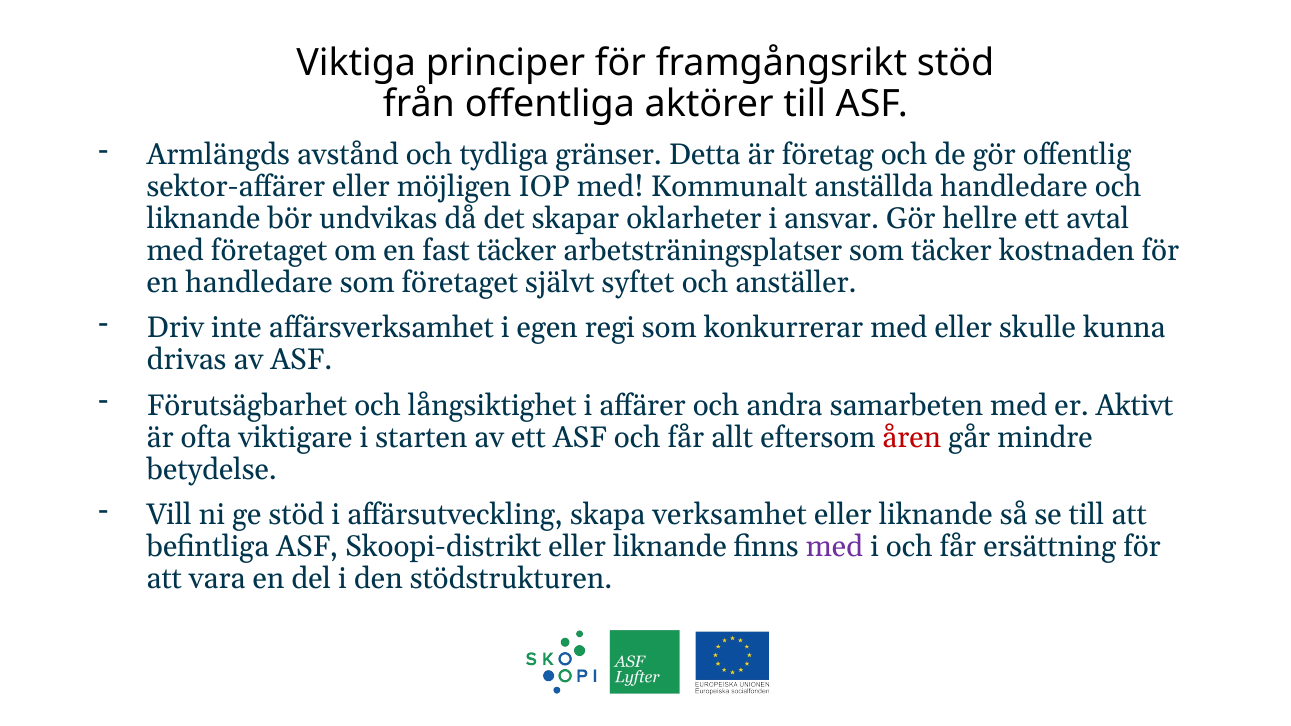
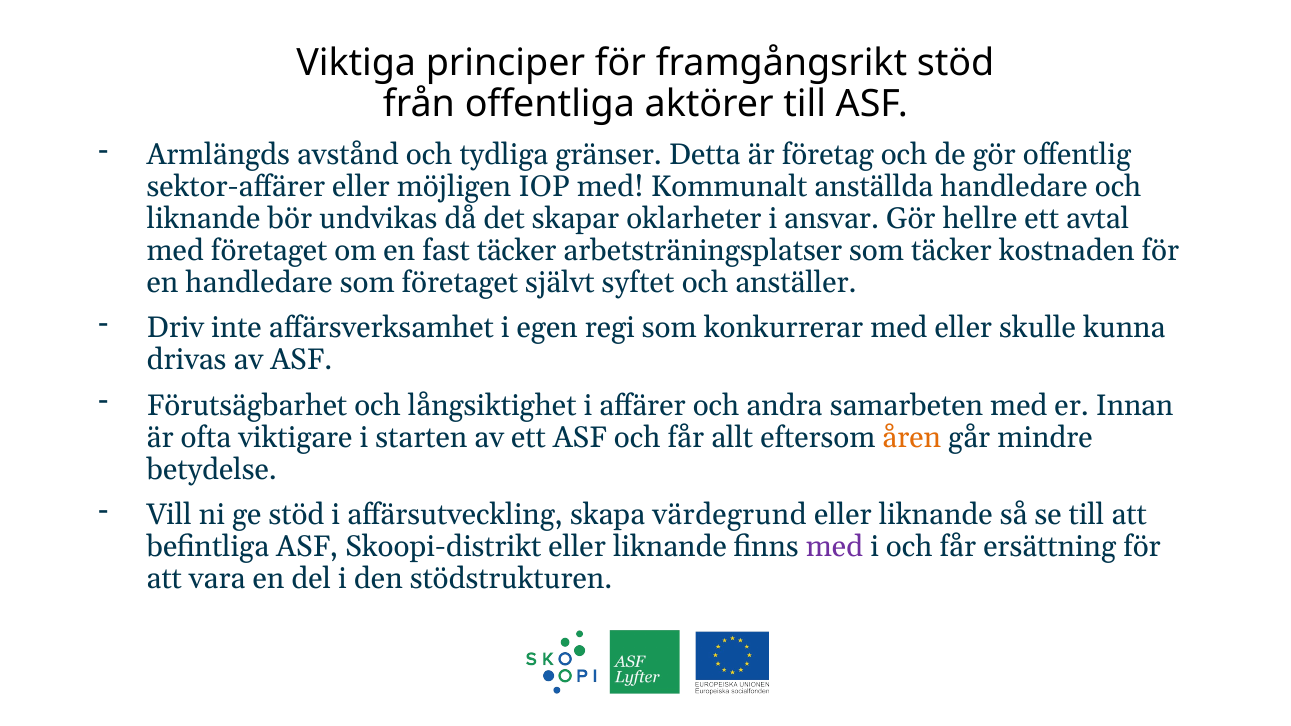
Aktivt: Aktivt -> Innan (1135, 405)
åren colour: red -> orange (912, 437)
verksamhet: verksamhet -> värdegrund (730, 515)
